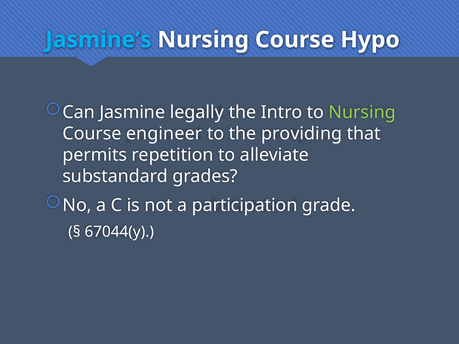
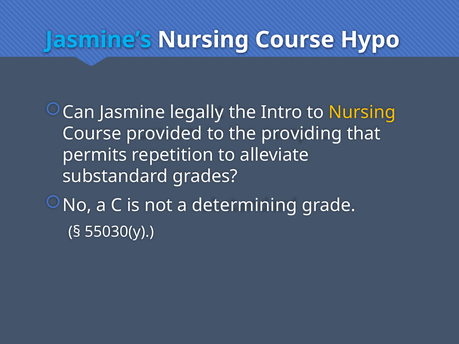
Nursing colour: light green -> yellow (362, 112)
engineer: engineer -> provided (164, 134)
participation: participation -> determining (245, 205)
67044(y: 67044(y -> 55030(y (119, 232)
